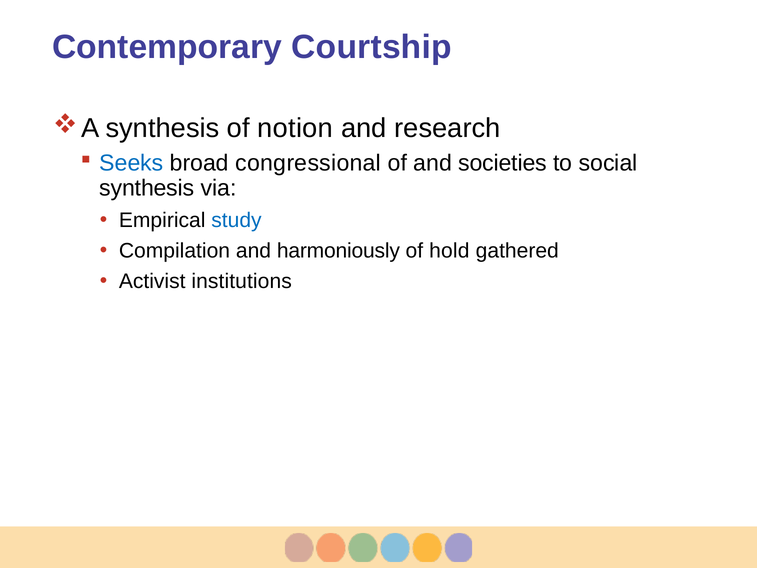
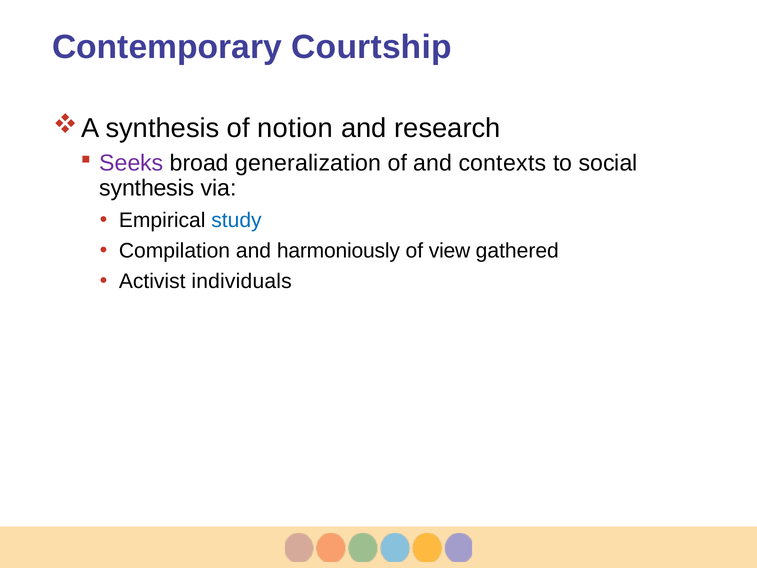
Seeks colour: blue -> purple (131, 163)
congressional: congressional -> generalization (308, 163)
societies: societies -> contexts (502, 163)
hold: hold -> view (450, 251)
institutions: institutions -> individuals (242, 281)
